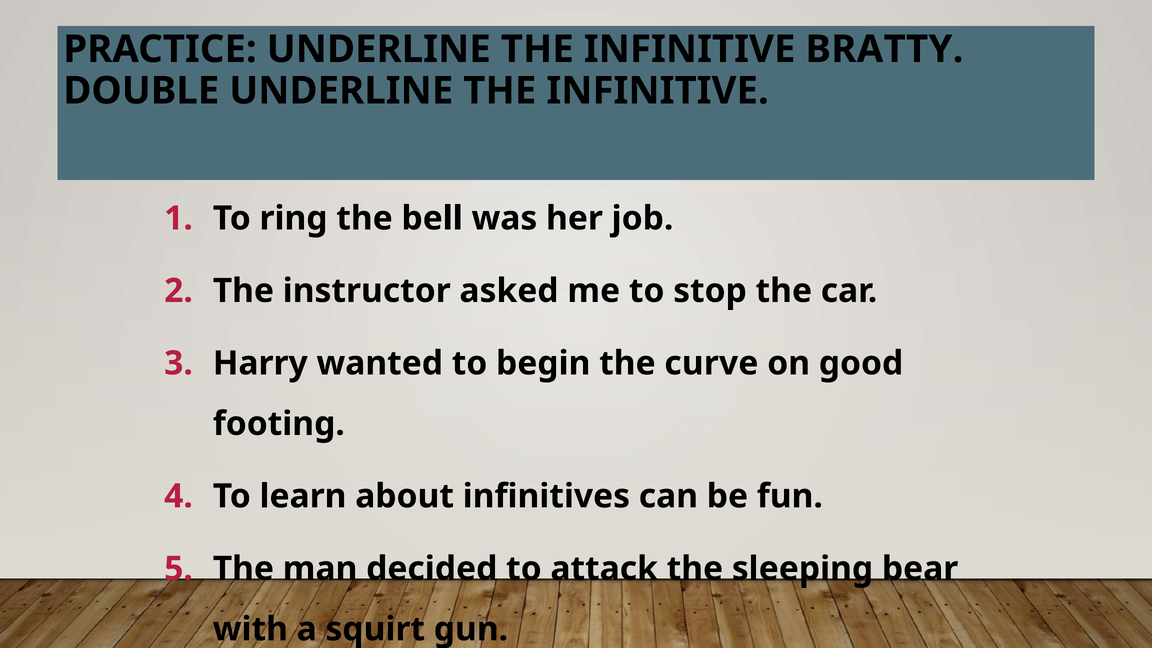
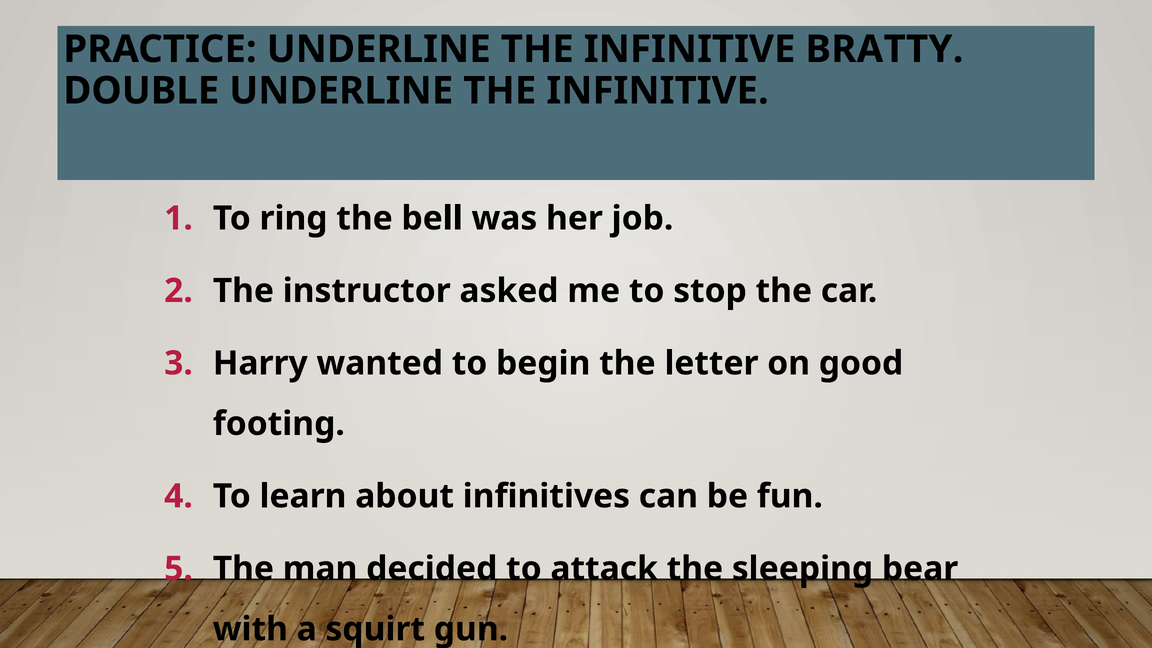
curve: curve -> letter (711, 363)
